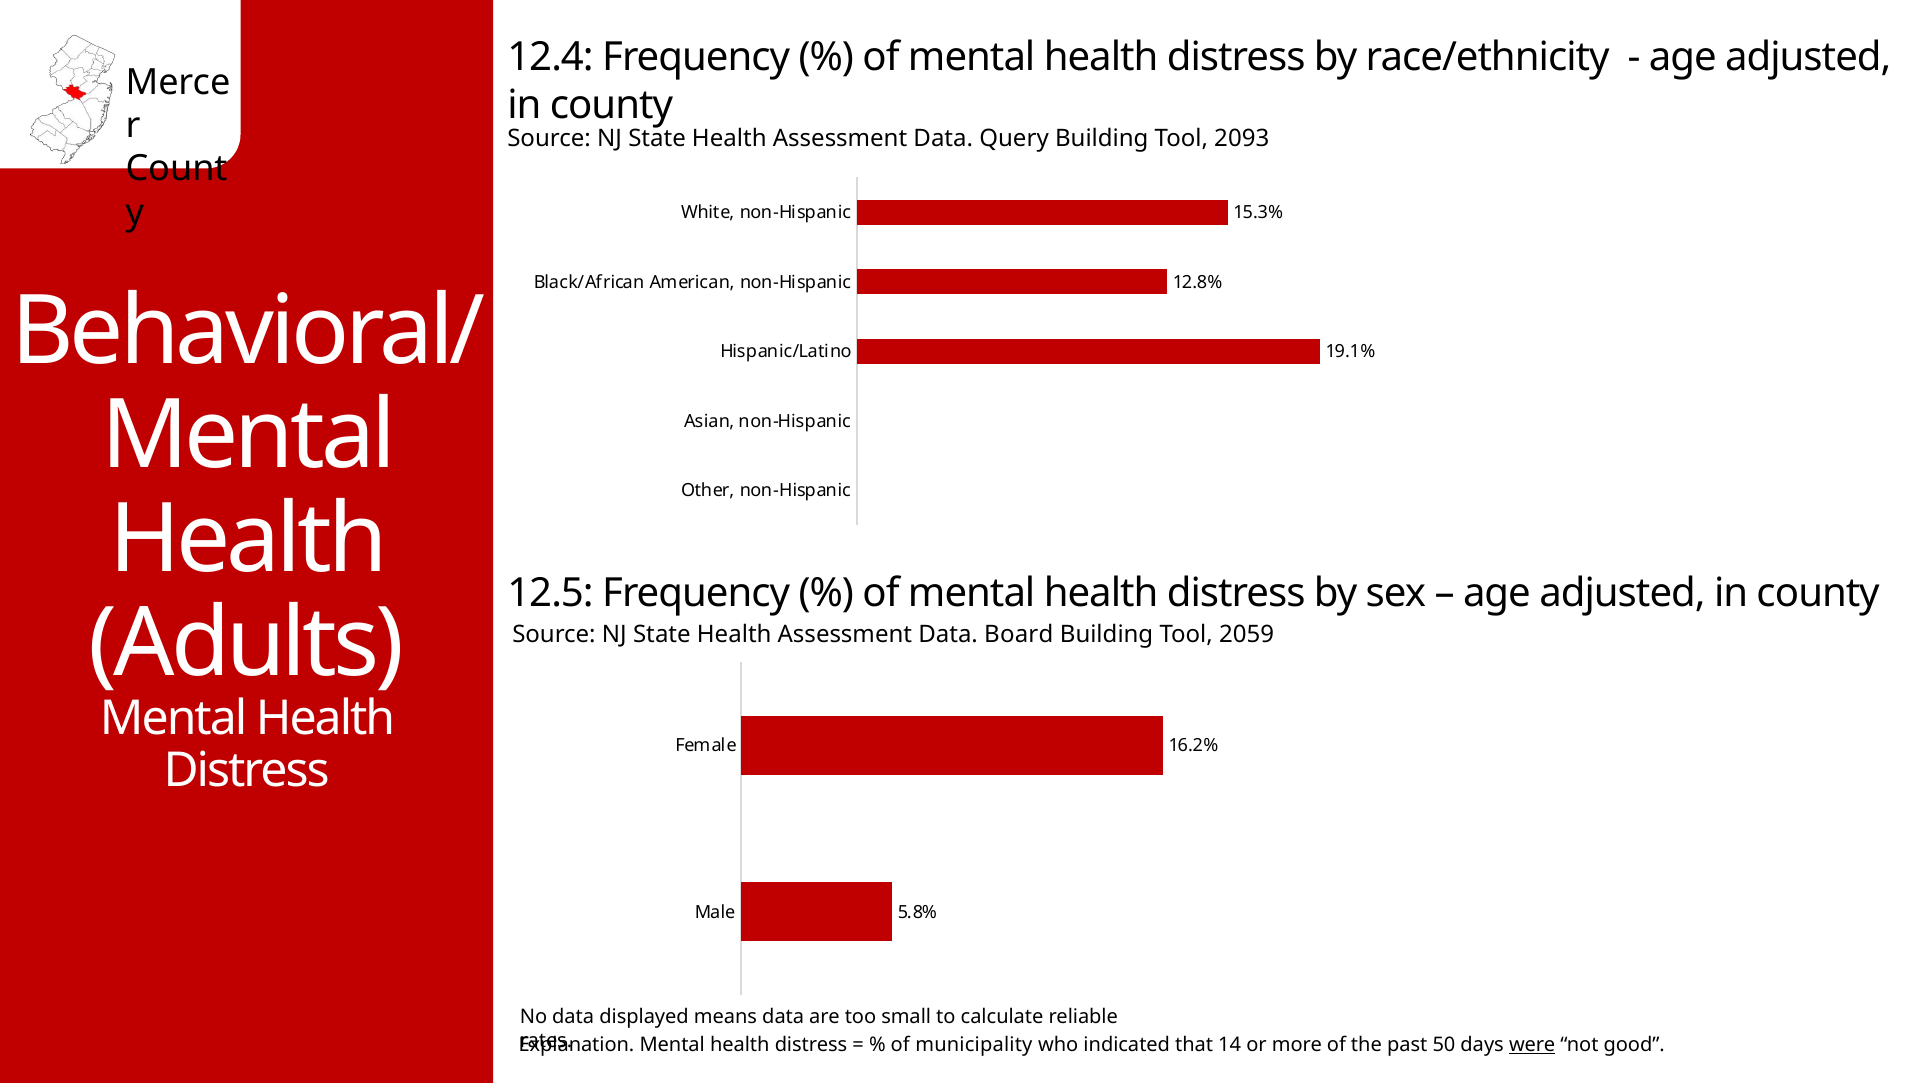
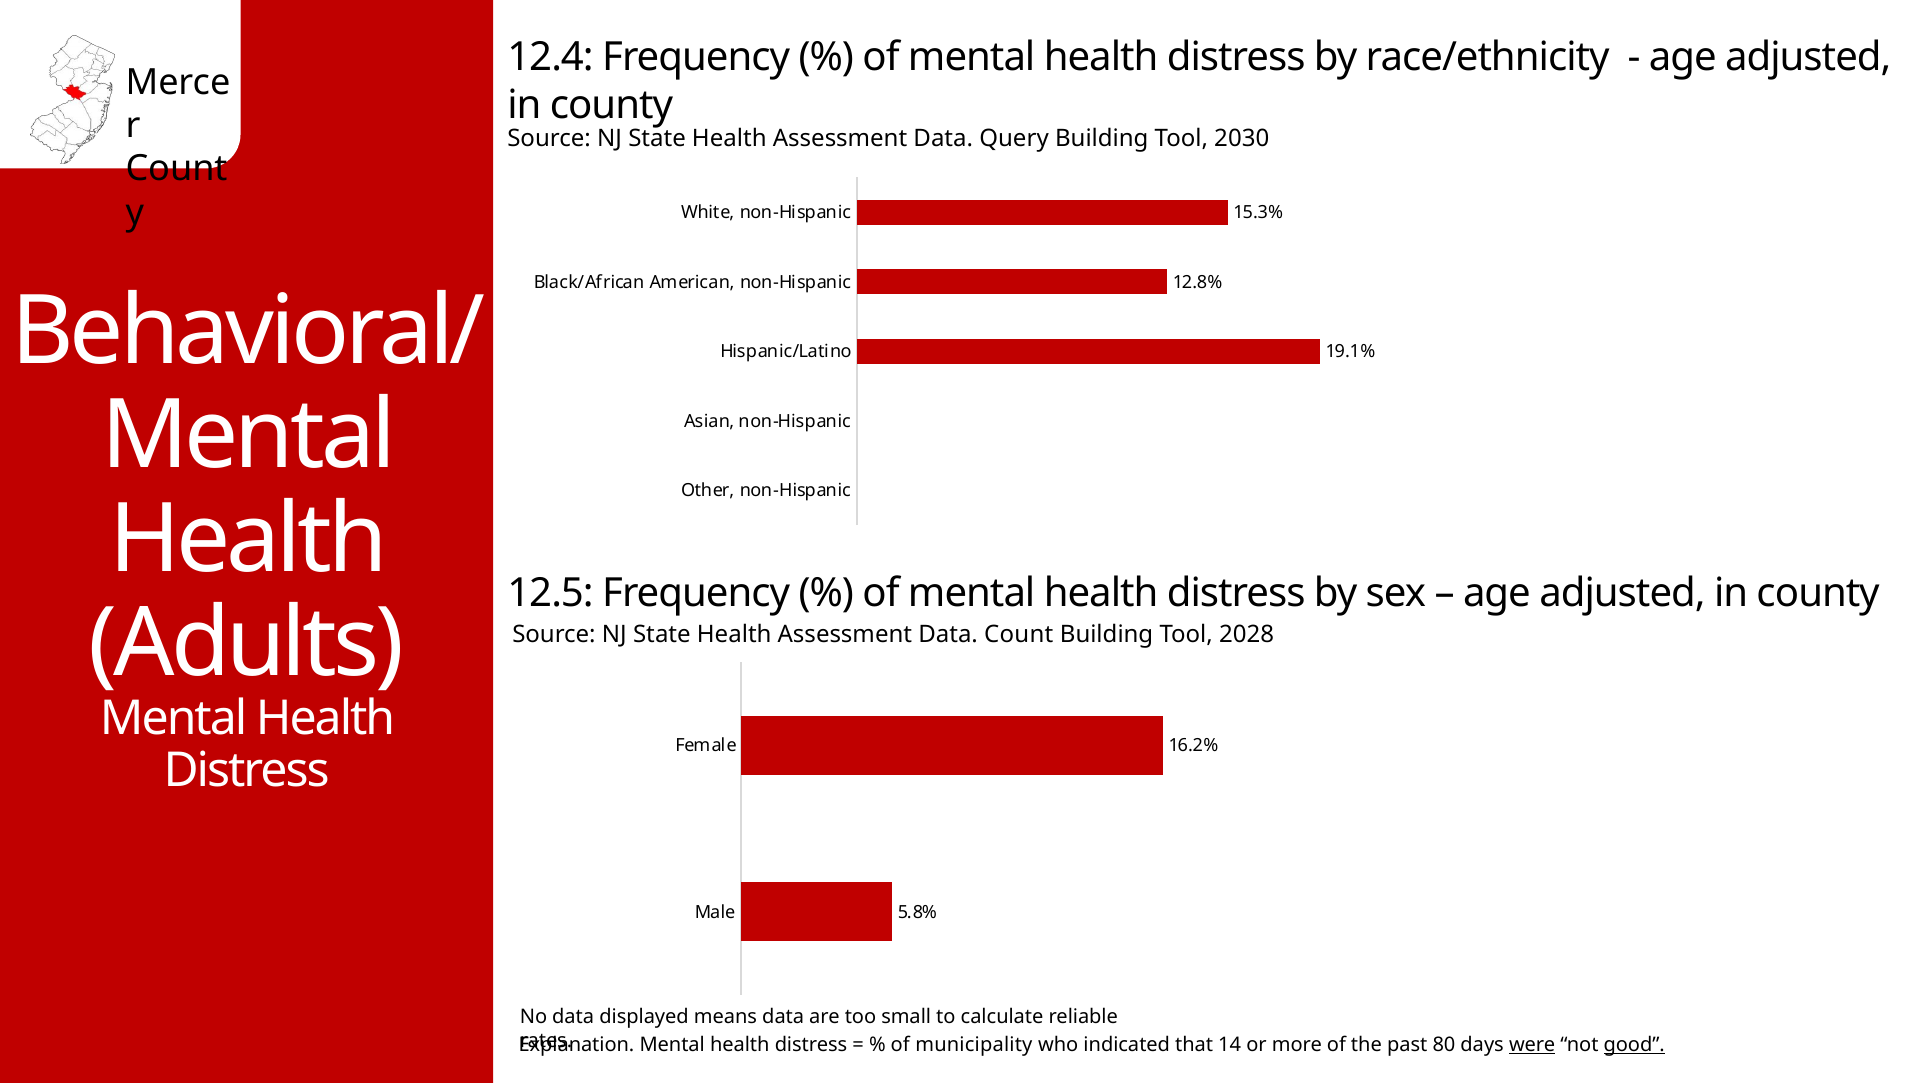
2093: 2093 -> 2030 (1242, 139)
Data Board: Board -> Count (1019, 634)
2059: 2059 -> 2028 (1247, 634)
50: 50 -> 80 (1444, 1044)
good underline: none -> present (1634, 1044)
